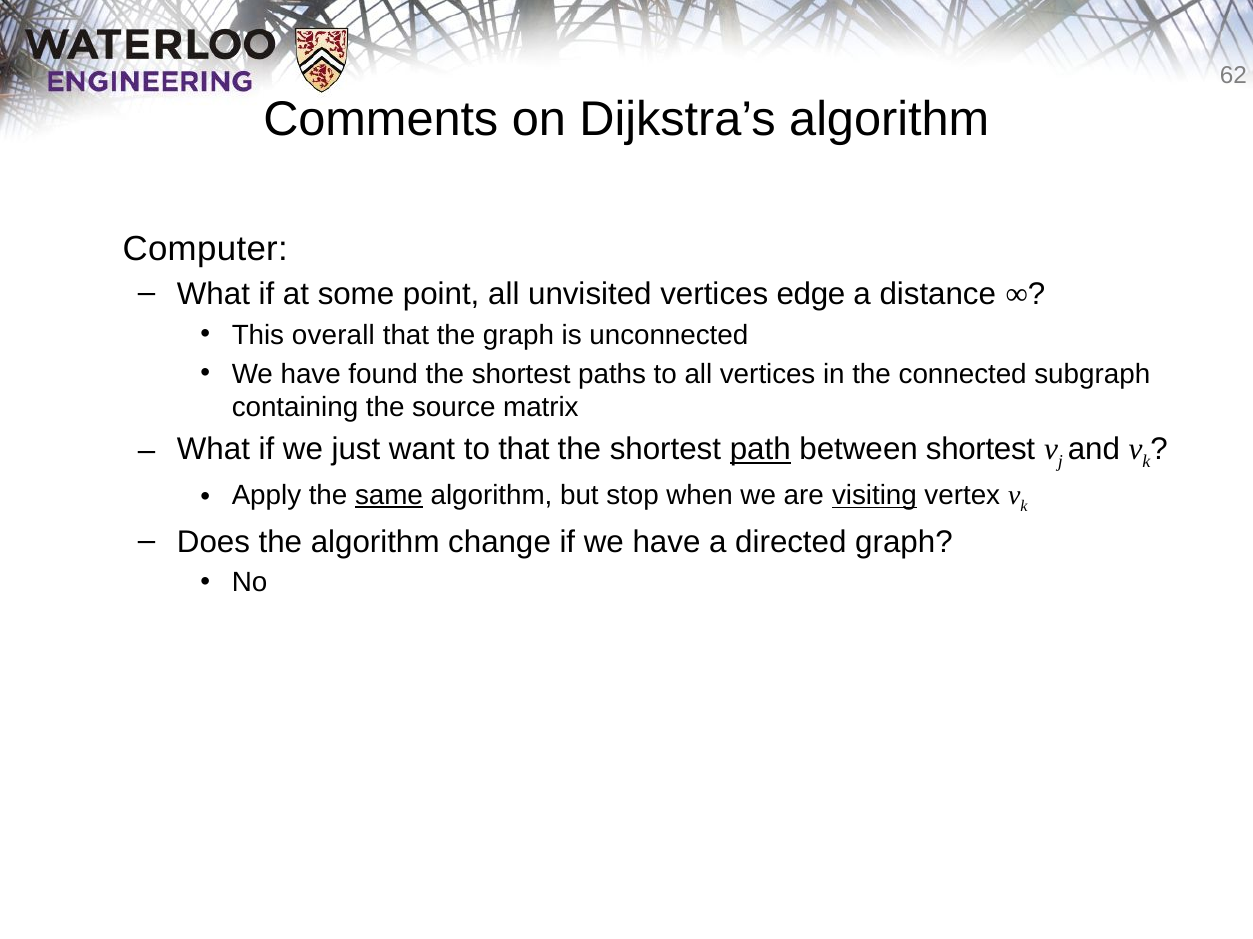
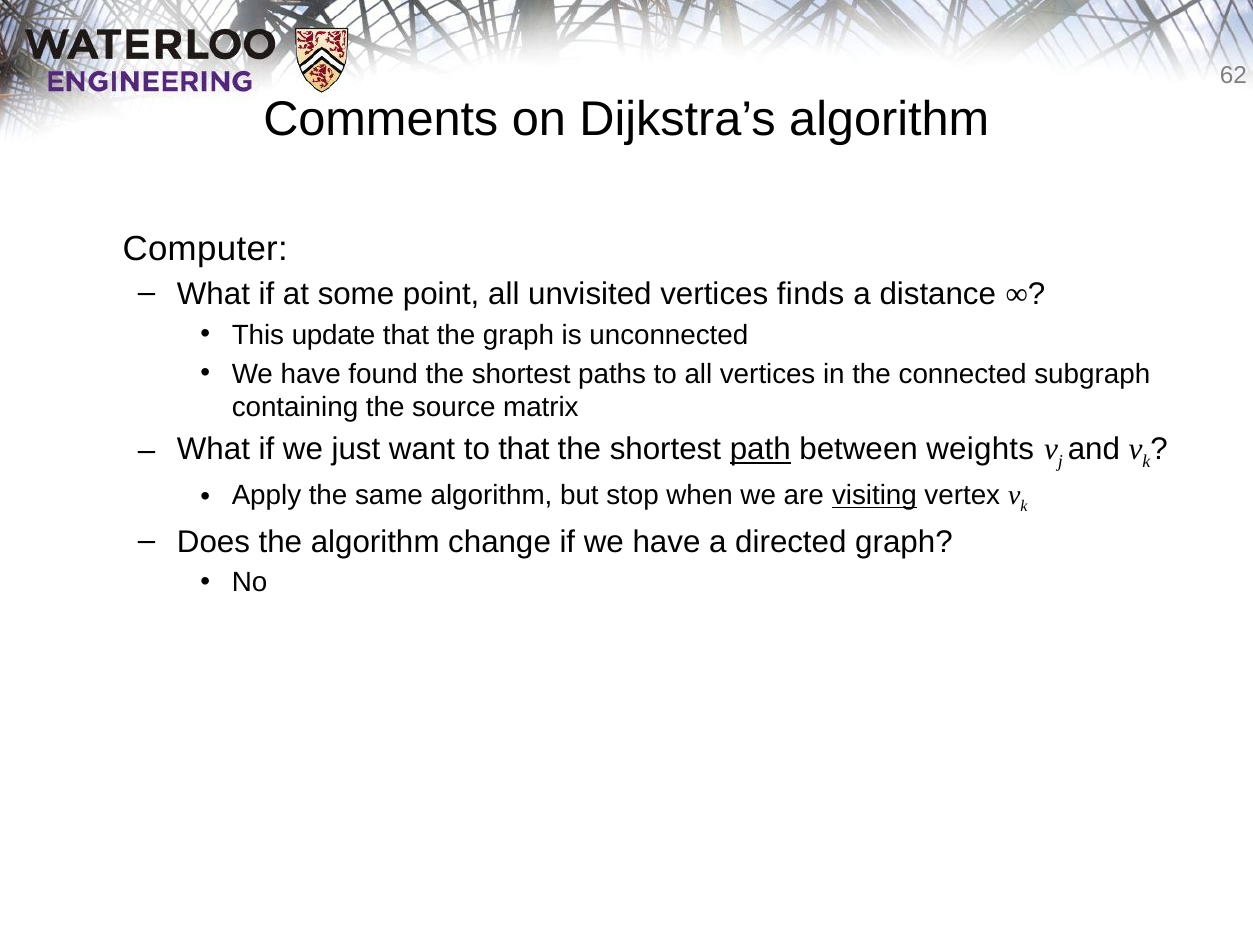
edge: edge -> finds (811, 295)
overall: overall -> update (334, 335)
between shortest: shortest -> weights (980, 450)
same underline: present -> none (389, 496)
